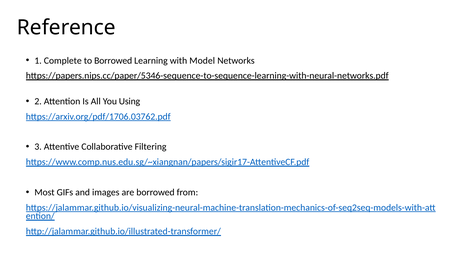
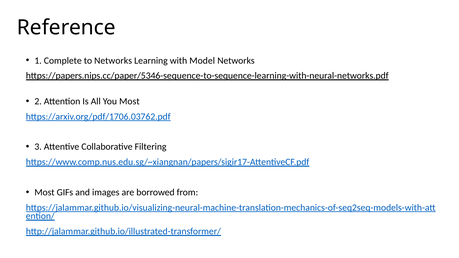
to Borrowed: Borrowed -> Networks (113, 61)
You Using: Using -> Most (129, 101)
